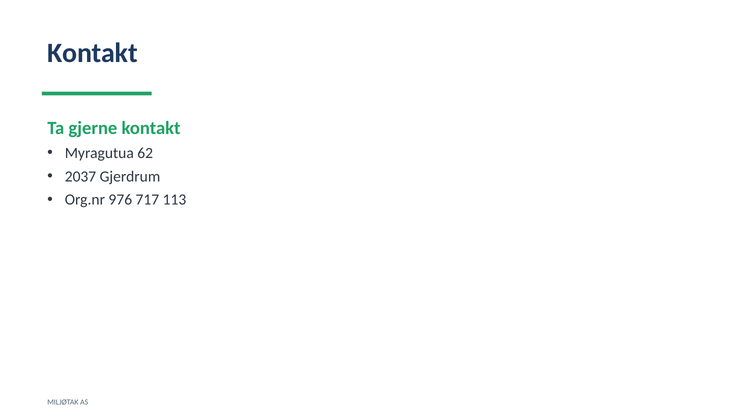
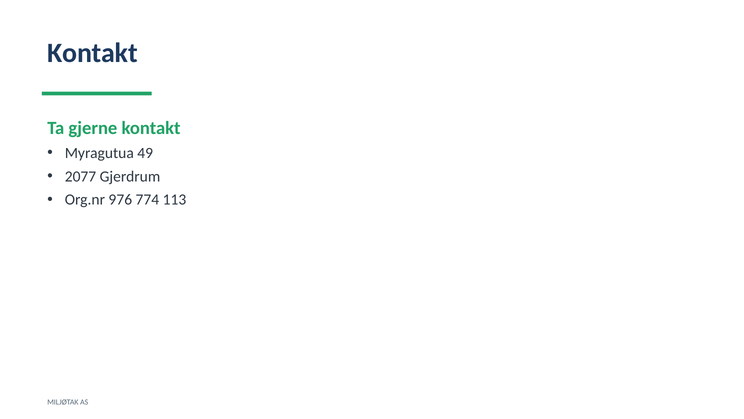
62: 62 -> 49 (145, 153)
2037: 2037 -> 2077 (80, 176)
717: 717 -> 774 (147, 200)
